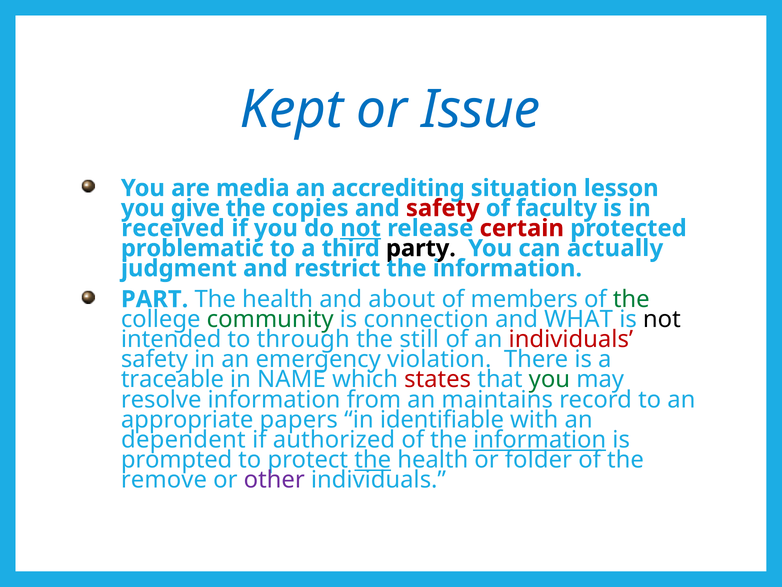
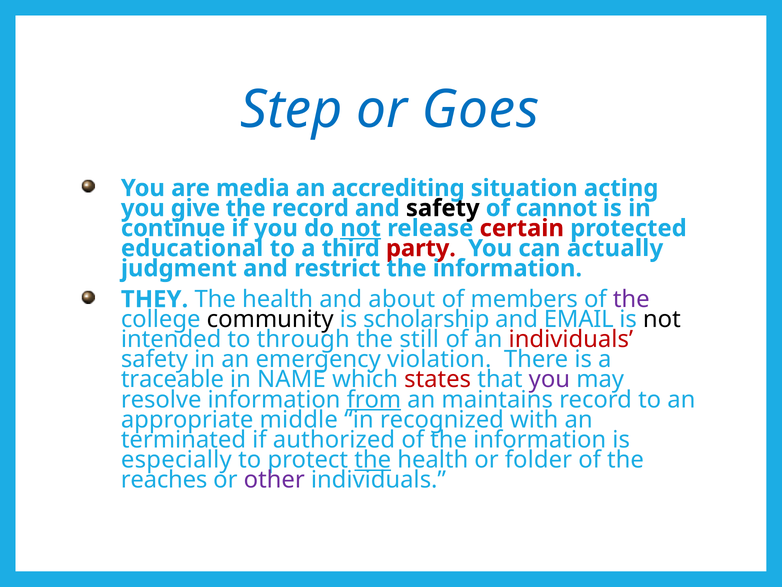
Kept: Kept -> Step (291, 110)
Issue: Issue -> Goes (480, 110)
lesson: lesson -> acting (621, 188)
the copies: copies -> record (310, 208)
safety colour: red -> black (443, 208)
faculty: faculty -> cannot (556, 208)
received: received -> continue (173, 228)
problematic: problematic -> educational (192, 248)
party colour: black -> red (421, 248)
PART: PART -> THEY (155, 299)
the colour: green -> purple (631, 299)
community colour: green -> black (270, 319)
connection: connection -> scholarship (426, 319)
WHAT: WHAT -> EMAIL (579, 319)
you colour: green -> purple (549, 379)
from underline: none -> present (374, 399)
papers: papers -> middle (299, 419)
identifiable: identifiable -> recognized (442, 419)
dependent: dependent -> terminated (183, 439)
information underline: present -> none (540, 439)
prompted: prompted -> especially (176, 459)
remove: remove -> reaches (164, 479)
